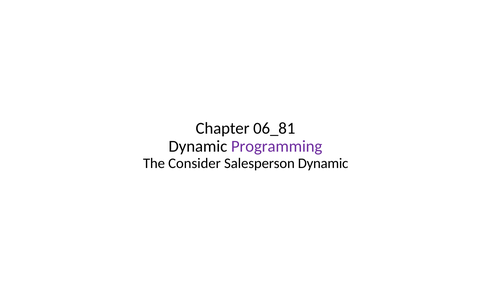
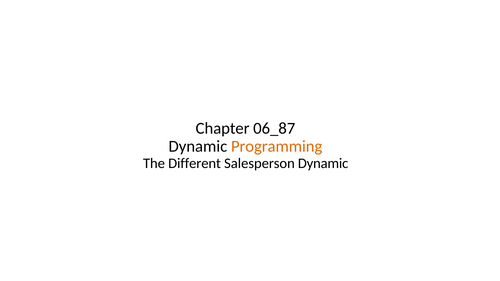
06_81: 06_81 -> 06_87 (274, 128)
Programming colour: purple -> orange (277, 146)
Consider: Consider -> Different (195, 163)
